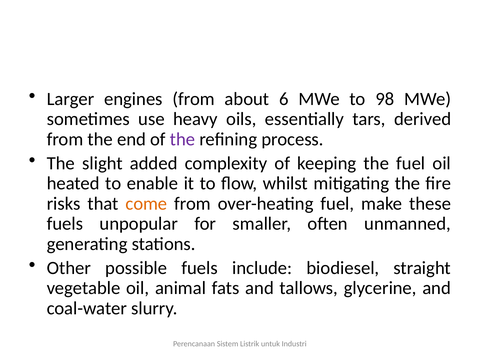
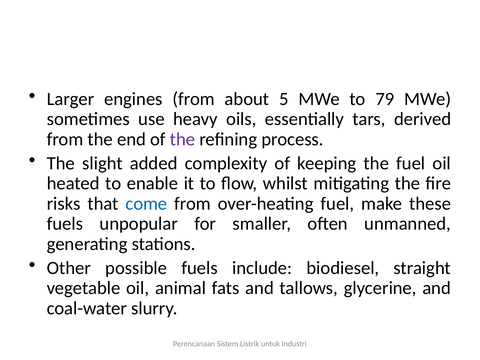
6: 6 -> 5 (284, 99)
98: 98 -> 79 (385, 99)
come colour: orange -> blue (146, 204)
